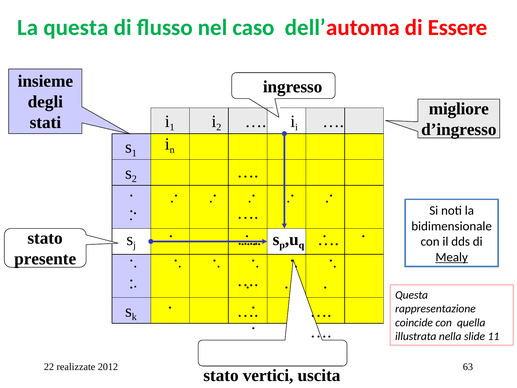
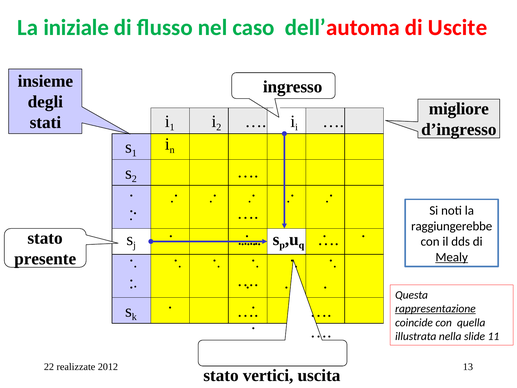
La questa: questa -> iniziale (76, 27)
Essere: Essere -> Uscite (458, 27)
bidimensionale: bidimensionale -> raggiungerebbe (452, 226)
rappresentazione underline: none -> present (435, 309)
63: 63 -> 13 (468, 367)
